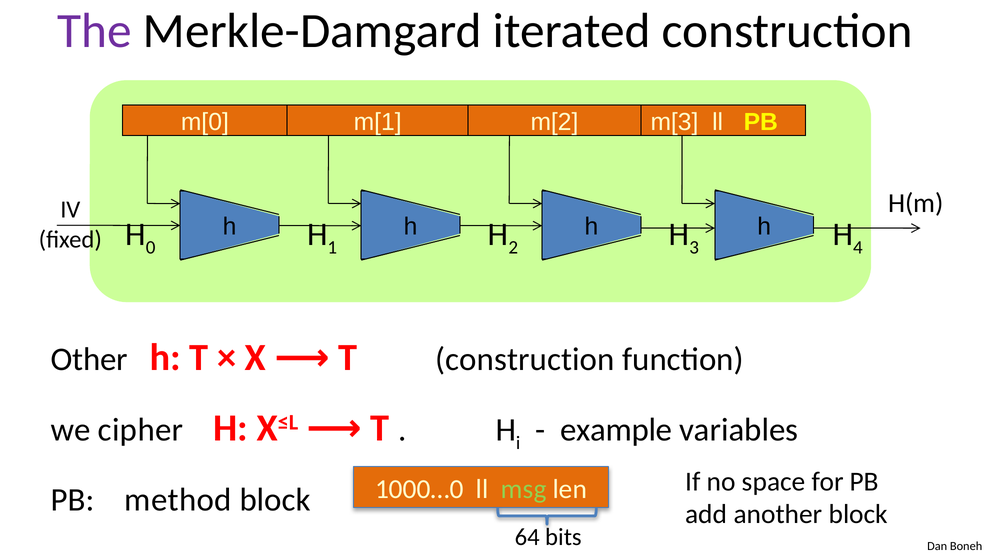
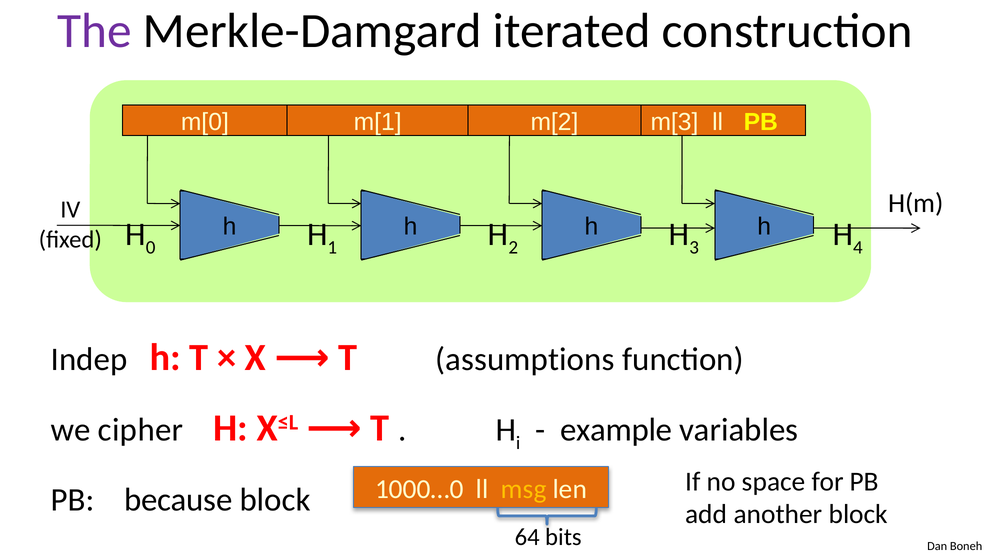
construction: construction -> assumptions (525, 359)
Other: Other -> Indep (89, 359)
msg colour: light green -> yellow (524, 489)
method: method -> because (178, 500)
